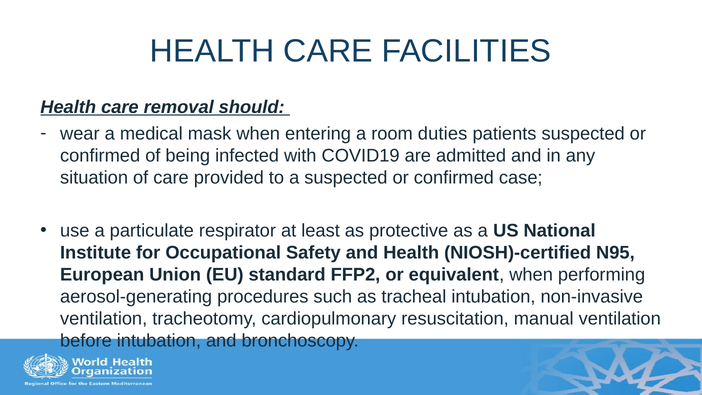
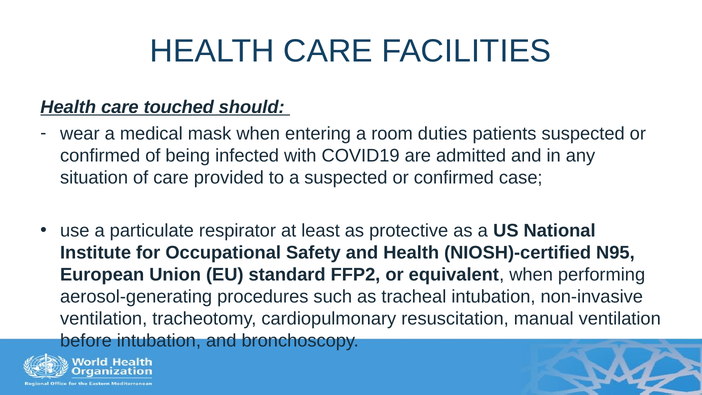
removal: removal -> touched (179, 107)
